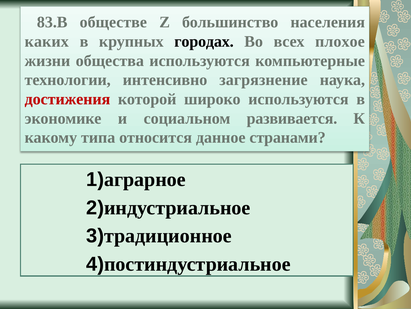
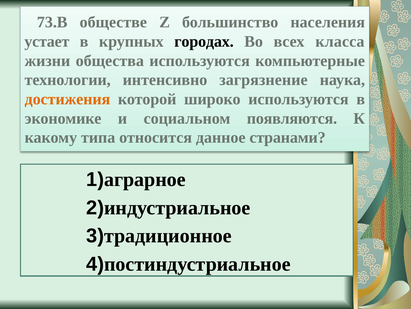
83.В: 83.В -> 73.В (52, 22)
каких: каких -> устает (47, 41)
плохое: плохое -> класса (340, 41)
достижения colour: red -> orange (67, 99)
развивается: развивается -> появляются (292, 118)
